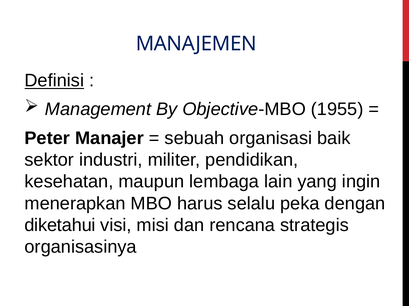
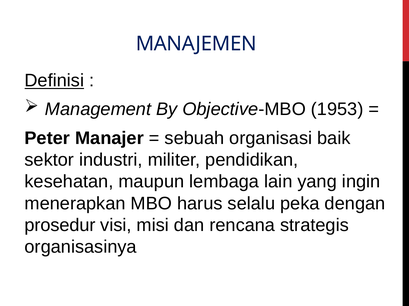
1955: 1955 -> 1953 (337, 110)
diketahui: diketahui -> prosedur (60, 226)
